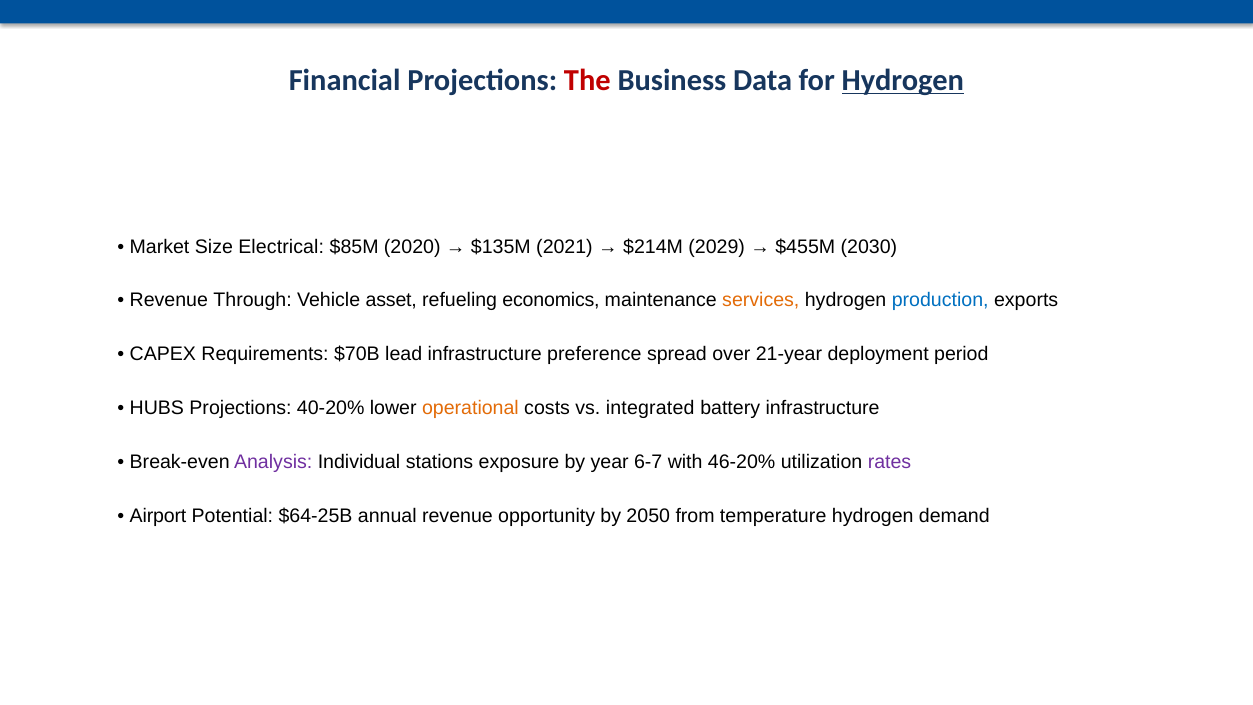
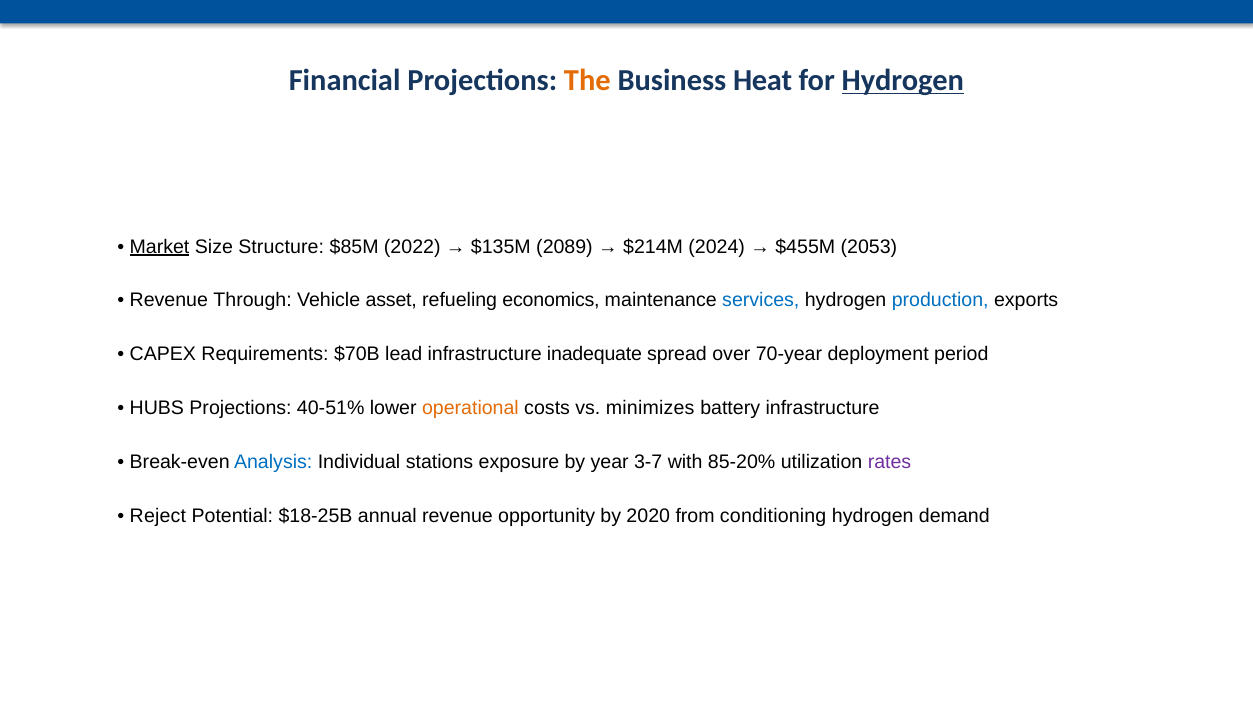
The colour: red -> orange (587, 80)
Data: Data -> Heat (763, 80)
Market underline: none -> present (160, 247)
Electrical: Electrical -> Structure (281, 247)
2020: 2020 -> 2022 (412, 247)
2021: 2021 -> 2089 (564, 247)
2029: 2029 -> 2024 (717, 247)
2030: 2030 -> 2053 (869, 247)
services colour: orange -> blue (761, 300)
preference: preference -> inadequate (594, 354)
21-year: 21-year -> 70-year (789, 354)
40-20%: 40-20% -> 40-51% (331, 408)
integrated: integrated -> minimizes (650, 408)
Analysis colour: purple -> blue (273, 462)
6-7: 6-7 -> 3-7 (648, 462)
46-20%: 46-20% -> 85-20% (742, 462)
Airport: Airport -> Reject (158, 516)
$64-25B: $64-25B -> $18-25B (316, 516)
2050: 2050 -> 2020 (648, 516)
temperature: temperature -> conditioning (773, 516)
